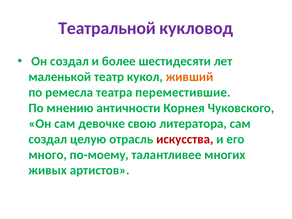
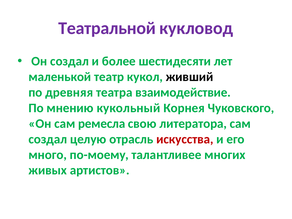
живший colour: orange -> black (190, 77)
ремесла: ремесла -> древняя (69, 92)
переместившие: переместившие -> взаимодействие (183, 92)
античности: античности -> кукольный (128, 108)
девочке: девочке -> ремесла (102, 124)
